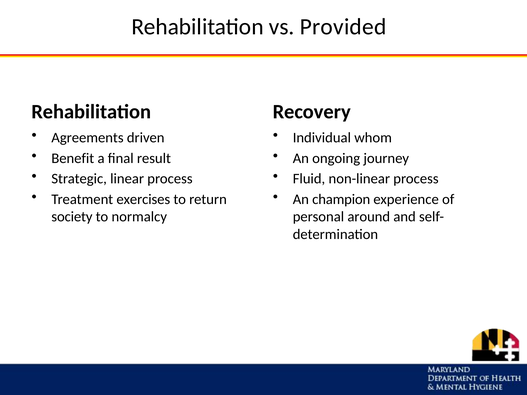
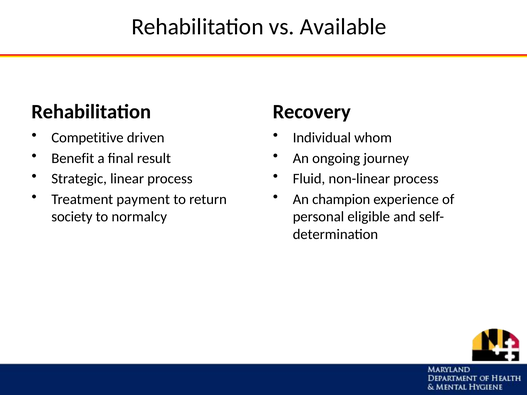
Provided: Provided -> Available (343, 27)
Agreements: Agreements -> Competitive (87, 138)
exercises: exercises -> payment (143, 199)
around: around -> eligible (369, 217)
